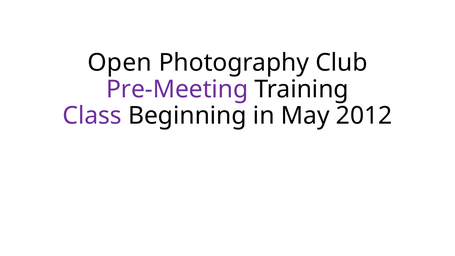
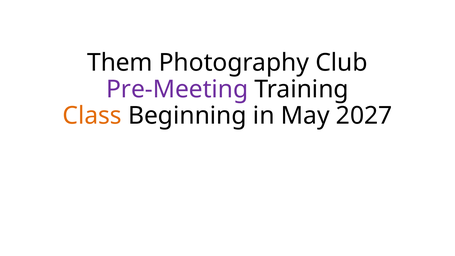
Open: Open -> Them (120, 63)
Class colour: purple -> orange (92, 116)
2012: 2012 -> 2027 (364, 116)
